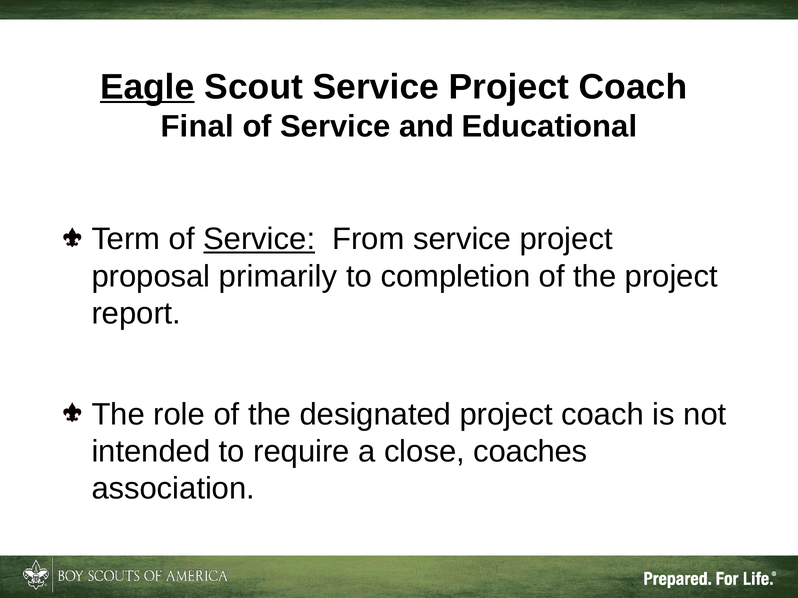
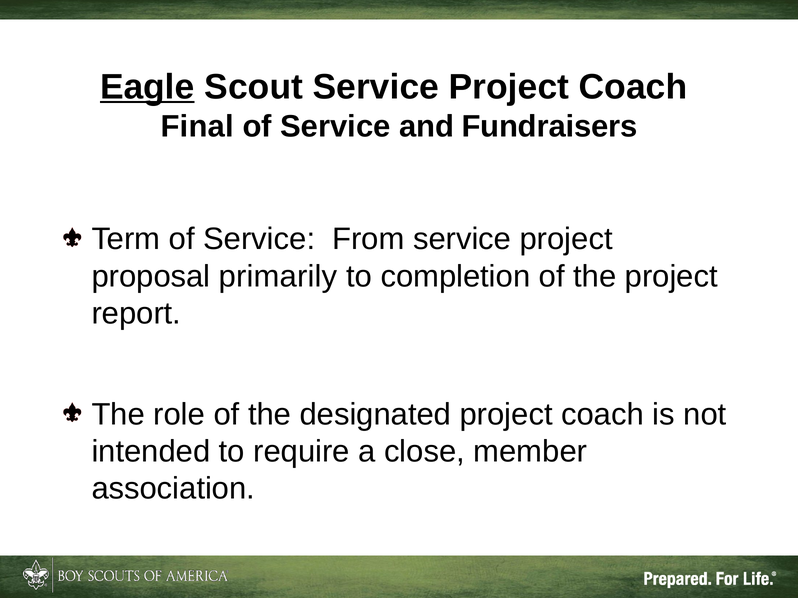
Educational: Educational -> Fundraisers (549, 126)
Service underline: present -> none (259, 239)
coaches: coaches -> member (530, 452)
